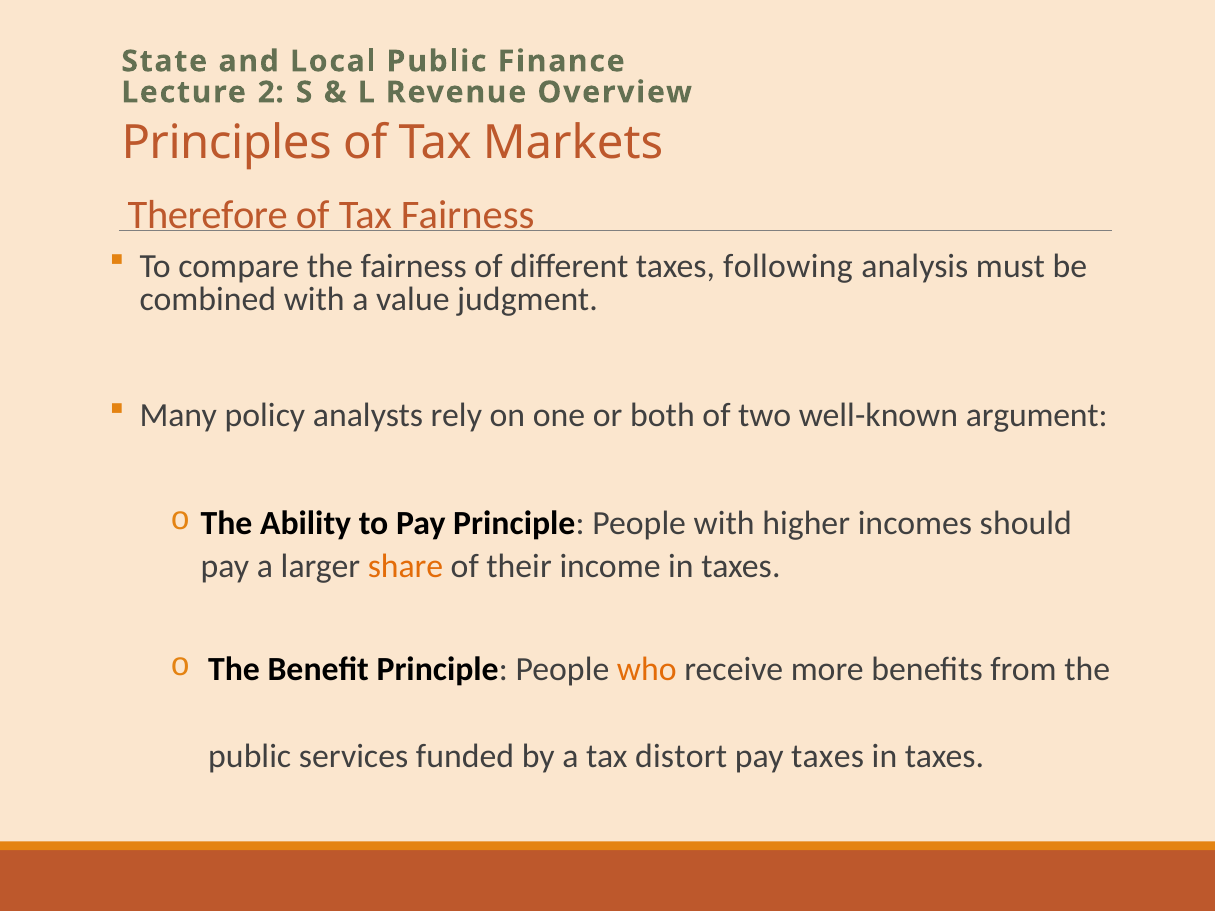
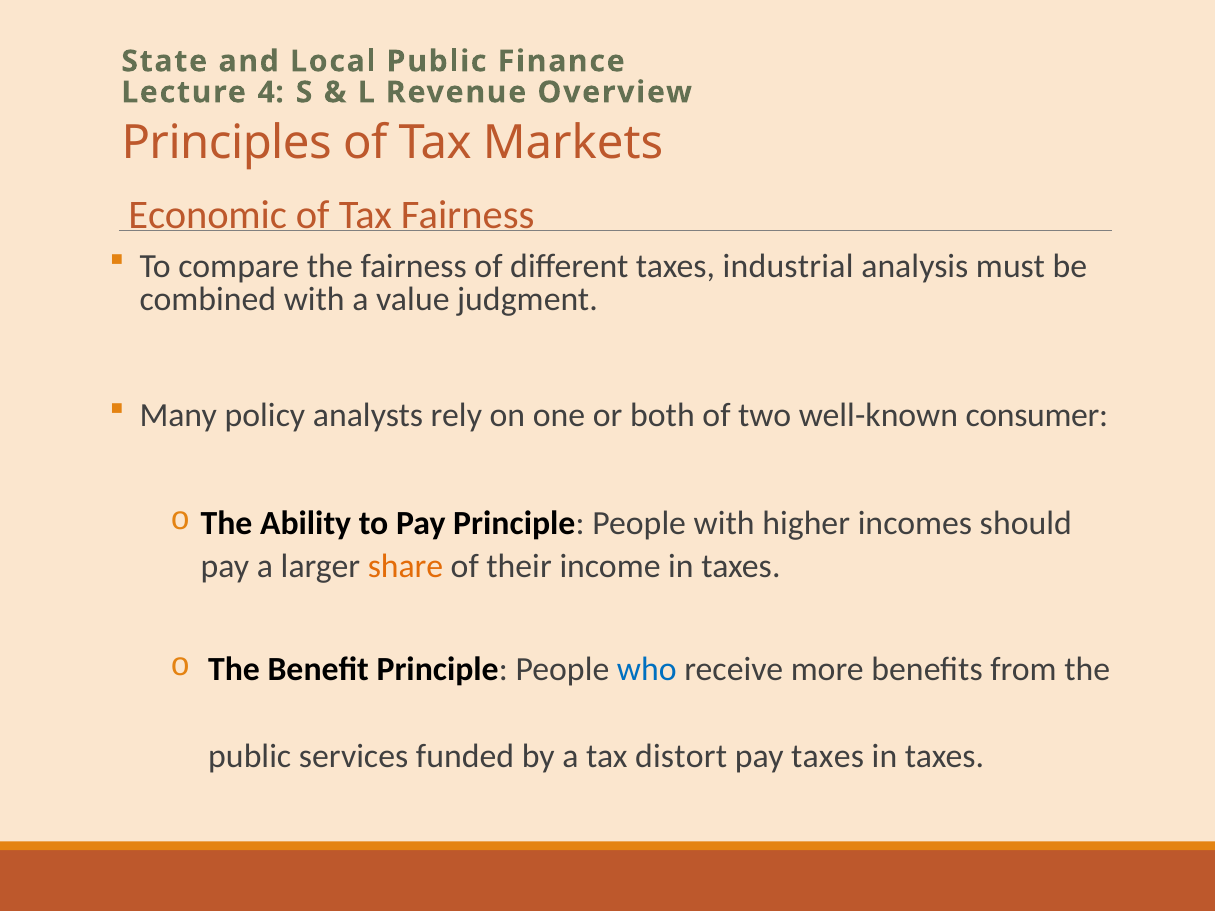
2: 2 -> 4 (271, 92)
Therefore: Therefore -> Economic (208, 215)
following: following -> industrial (788, 266)
argument: argument -> consumer (1037, 415)
who colour: orange -> blue (647, 669)
